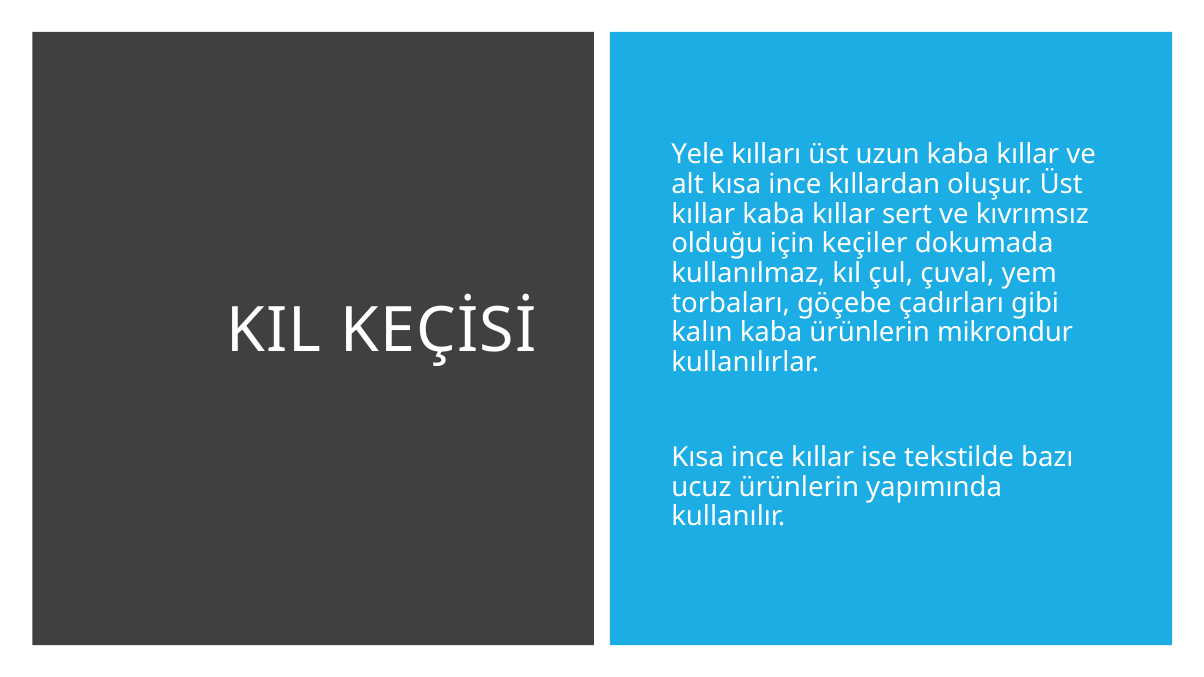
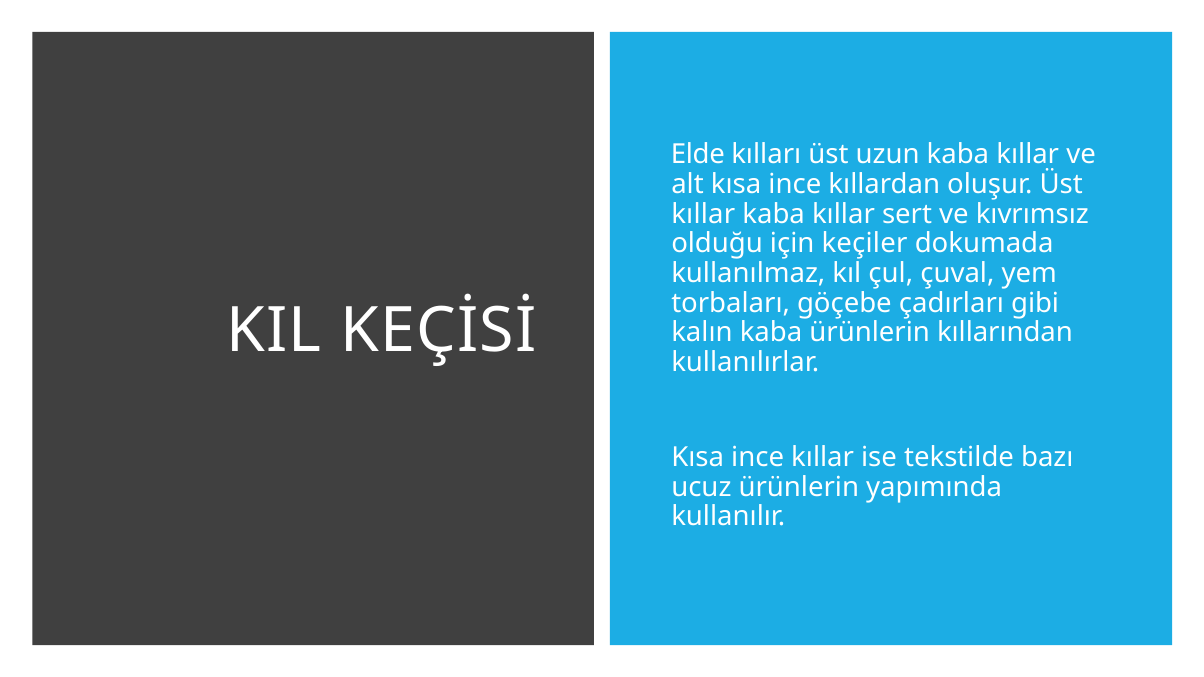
Yele: Yele -> Elde (698, 154)
mikrondur: mikrondur -> kıllarından (1005, 333)
